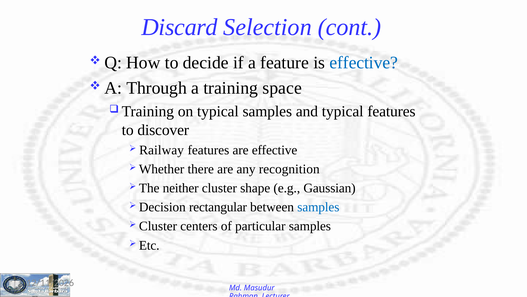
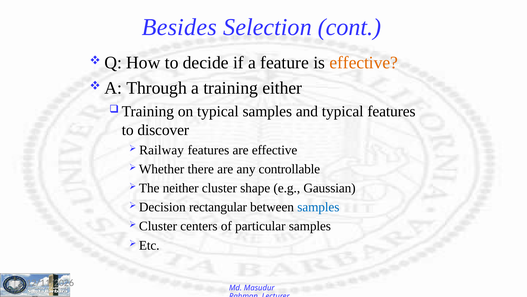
Discard: Discard -> Besides (179, 27)
effective colour: blue -> orange (364, 63)
space: space -> either (282, 88)
recognition: recognition -> controllable (289, 169)
